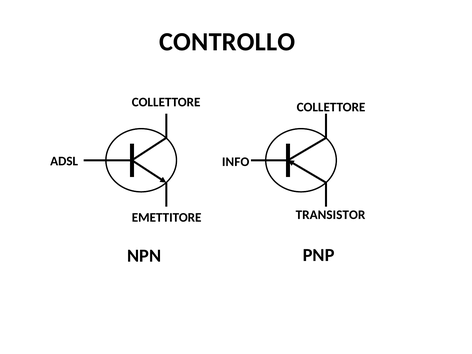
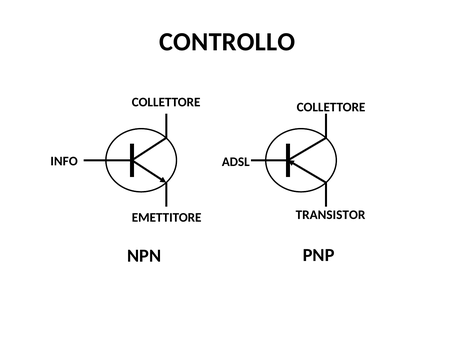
ADSL: ADSL -> INFO (64, 161)
INFO: INFO -> ADSL (236, 162)
